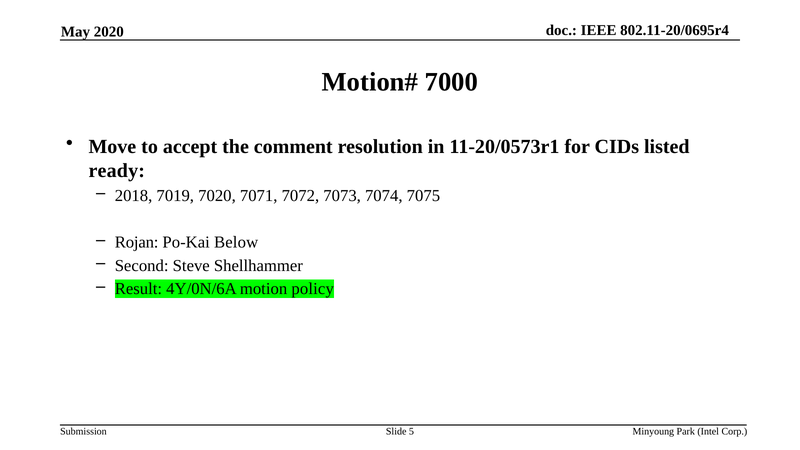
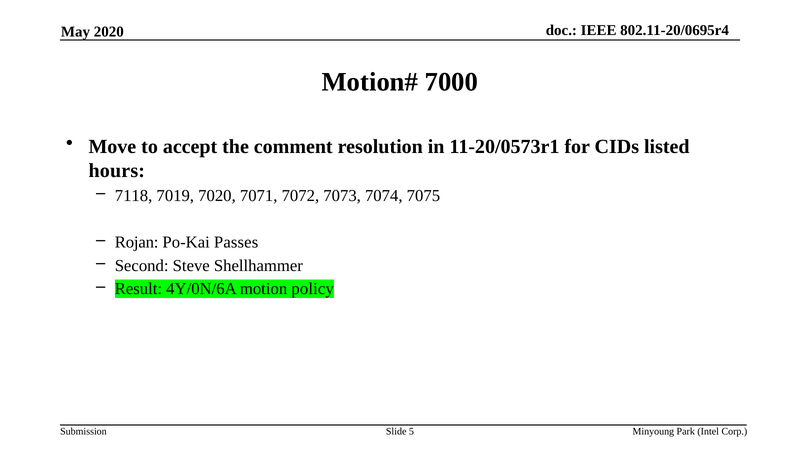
ready: ready -> hours (117, 170)
2018: 2018 -> 7118 (134, 196)
Below: Below -> Passes (236, 242)
